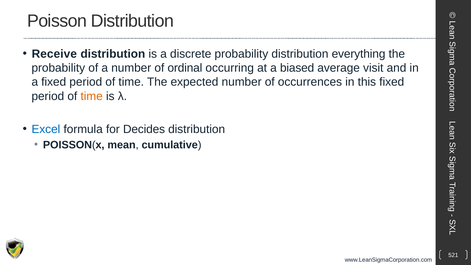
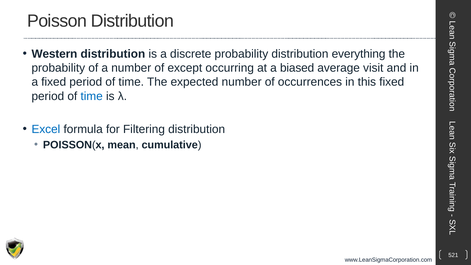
Receive: Receive -> Western (54, 54)
ordinal: ordinal -> except (185, 68)
time colour: orange -> blue (92, 96)
Decides: Decides -> Filtering (144, 129)
